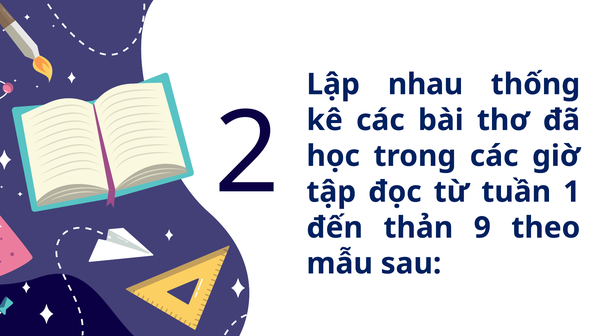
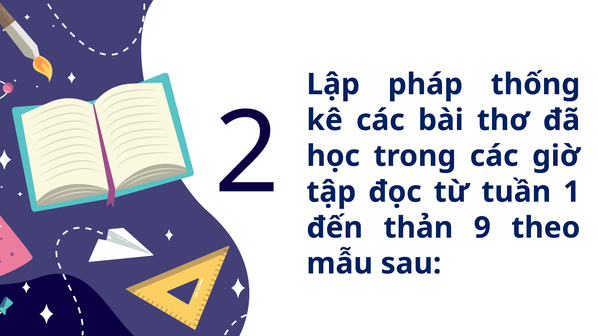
nhau: nhau -> pháp (425, 84)
